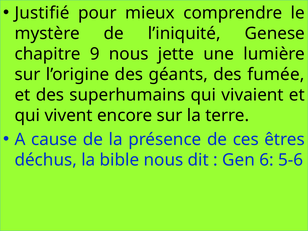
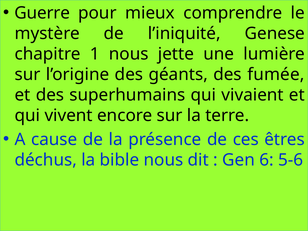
Justifié: Justifié -> Guerre (42, 13)
9: 9 -> 1 (95, 54)
